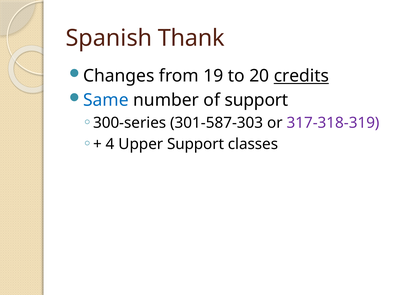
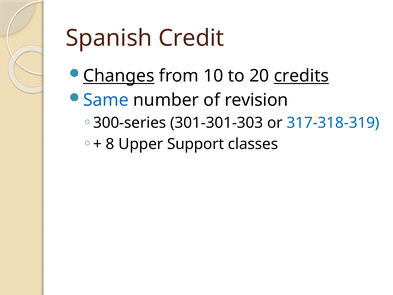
Thank: Thank -> Credit (191, 38)
Changes underline: none -> present (119, 76)
19: 19 -> 10 (213, 76)
of support: support -> revision (256, 100)
301-587-303: 301-587-303 -> 301-301-303 (217, 123)
317-318-319 colour: purple -> blue (333, 123)
4: 4 -> 8 (110, 144)
